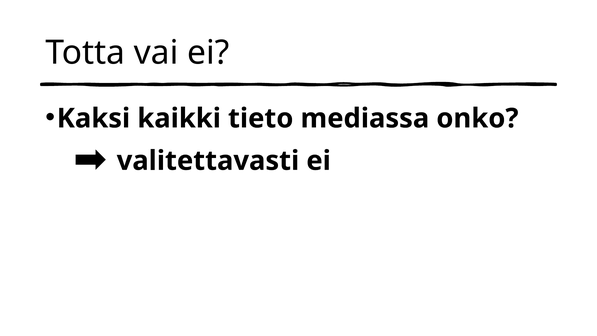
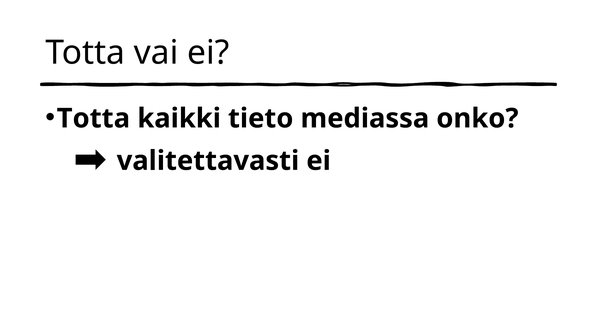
Kaksi: Kaksi -> Totta (93, 118)
